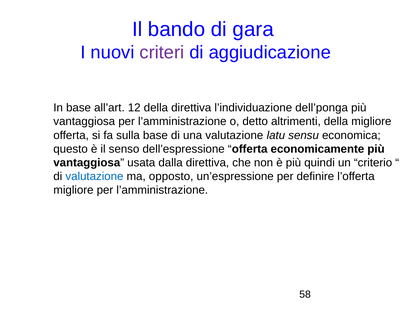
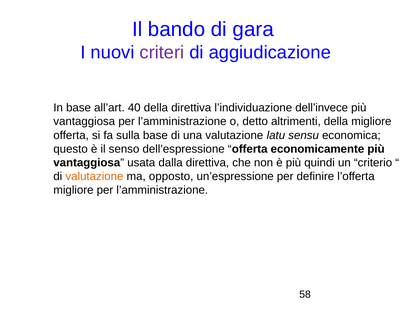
12: 12 -> 40 (134, 108)
dell’ponga: dell’ponga -> dell’invece (322, 108)
valutazione colour: blue -> orange (94, 176)
